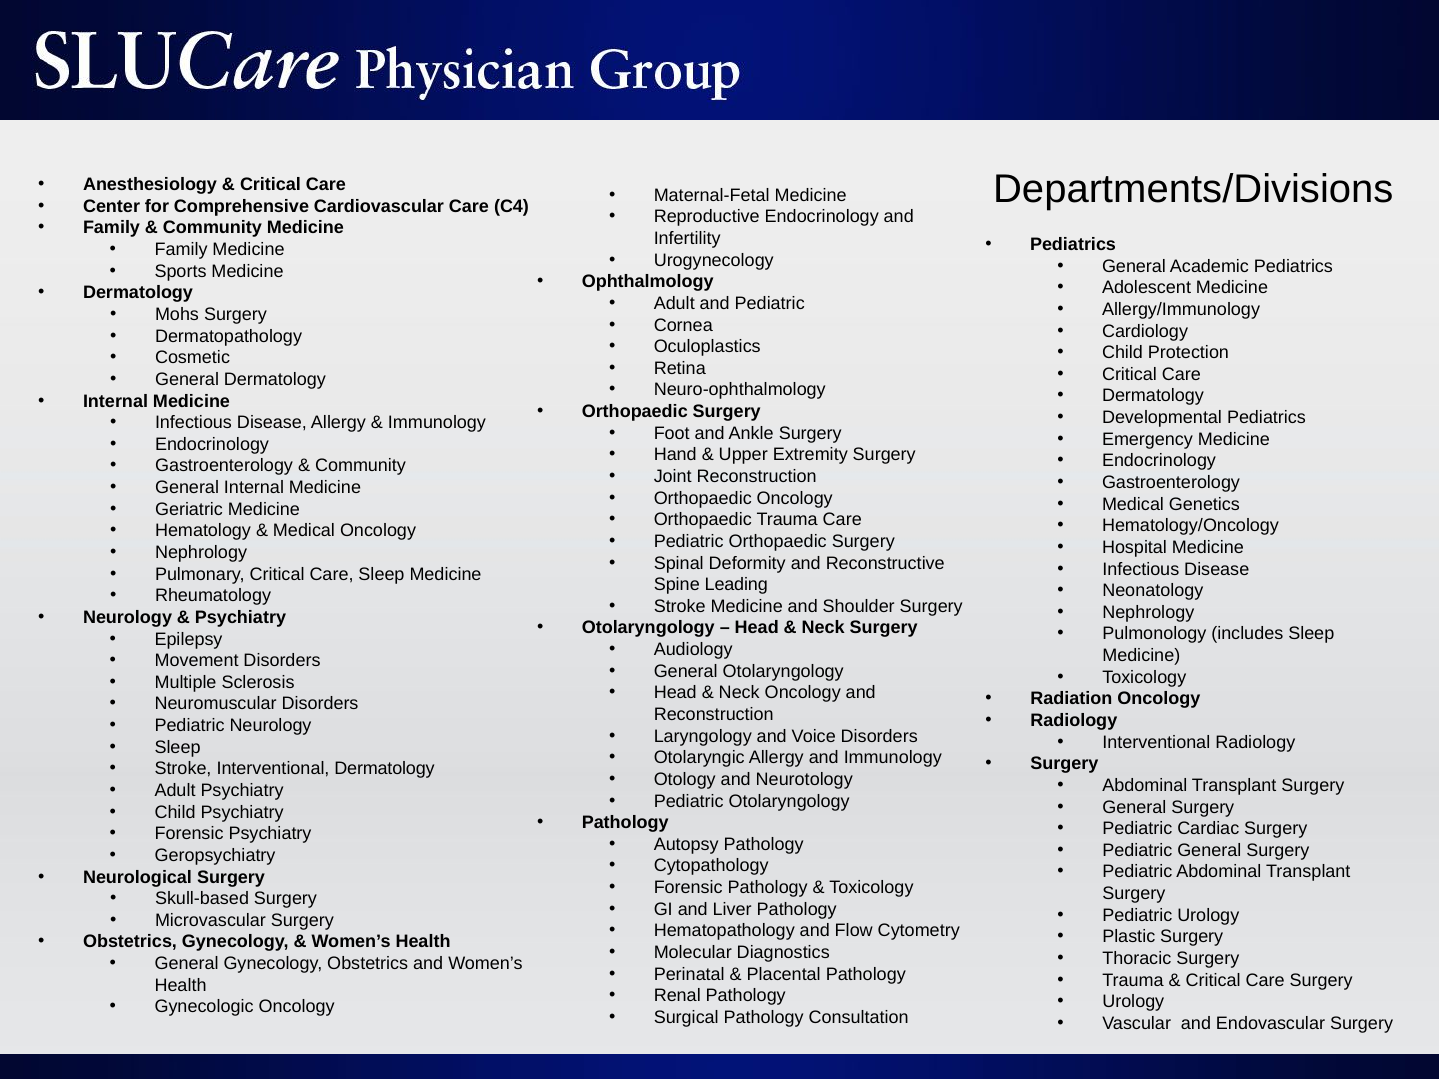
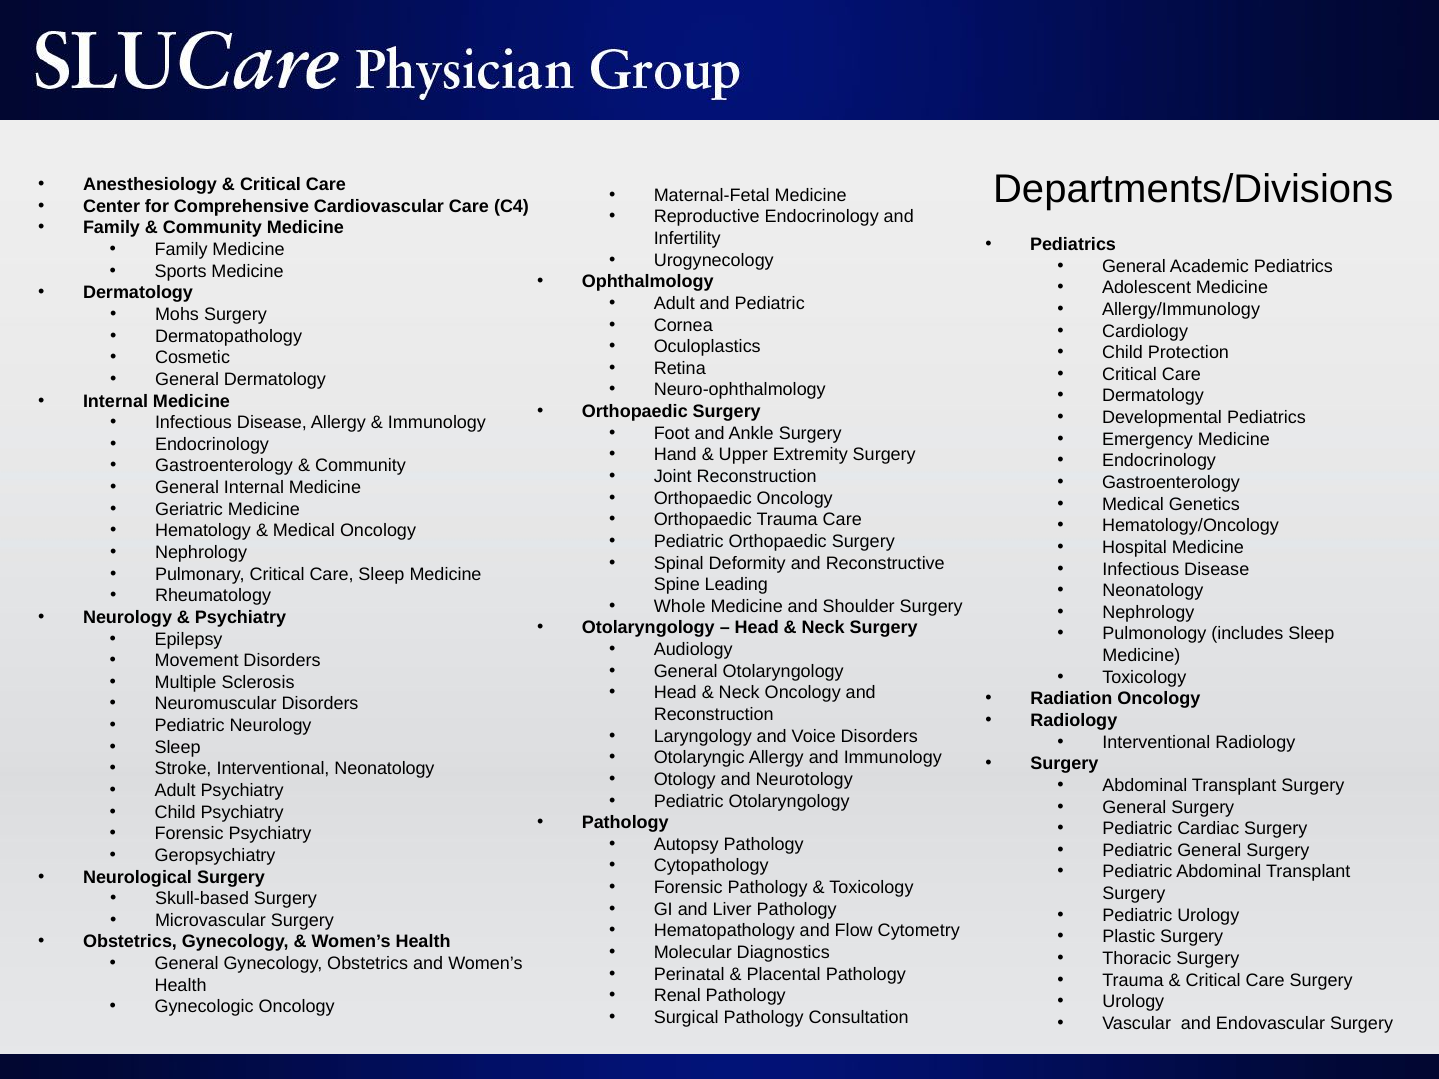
Stroke: Stroke -> Whole (680, 606)
Interventional Dermatology: Dermatology -> Neonatology (384, 769)
